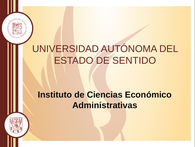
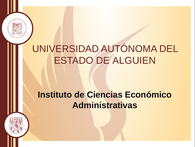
SENTIDO: SENTIDO -> ALGUIEN (134, 60)
